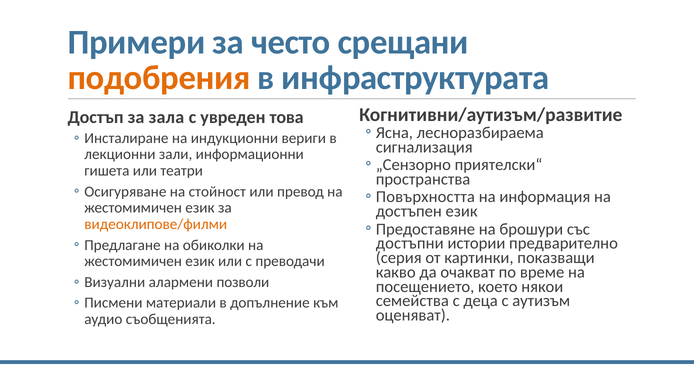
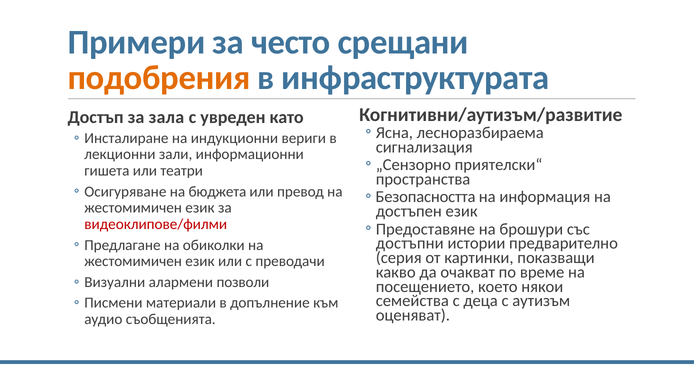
това: това -> като (287, 117)
стойност: стойност -> бюджета (217, 192)
Повърхността: Повърхността -> Безопасността (426, 197)
видеоклипове/филми colour: orange -> red (156, 224)
